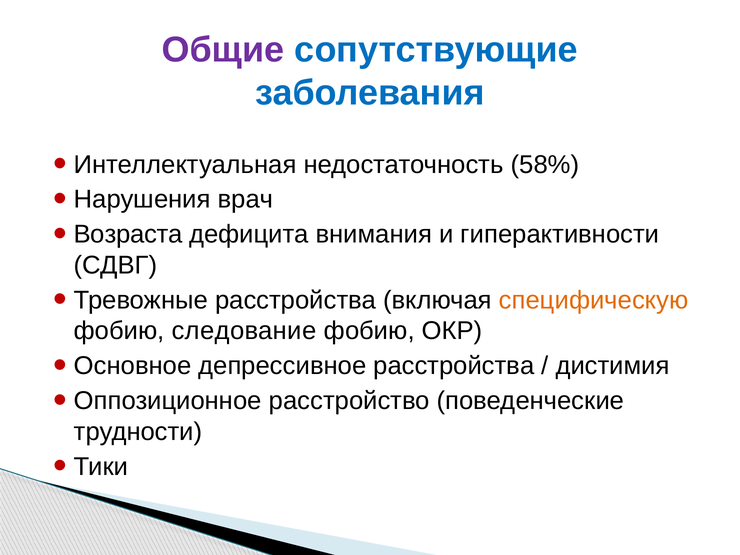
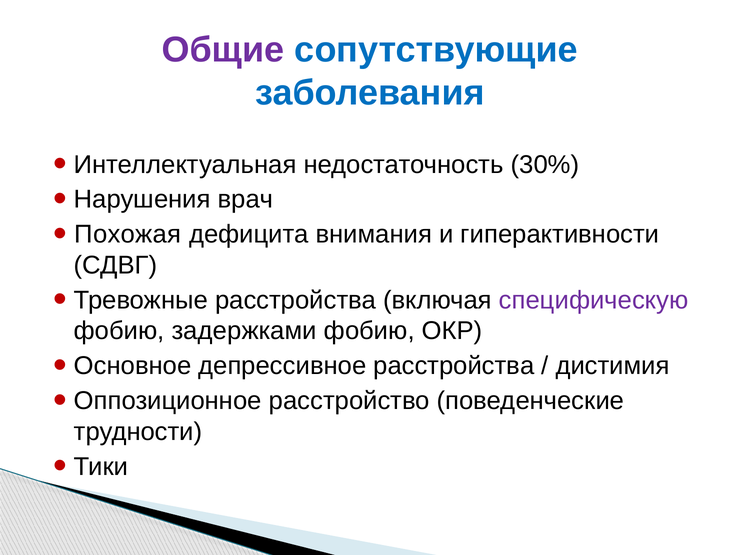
58%: 58% -> 30% (545, 165)
Возраста: Возраста -> Похожая (128, 234)
специфическую colour: orange -> purple (594, 300)
следование: следование -> задержками (244, 331)
